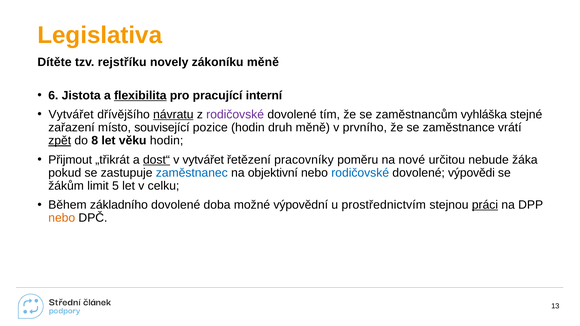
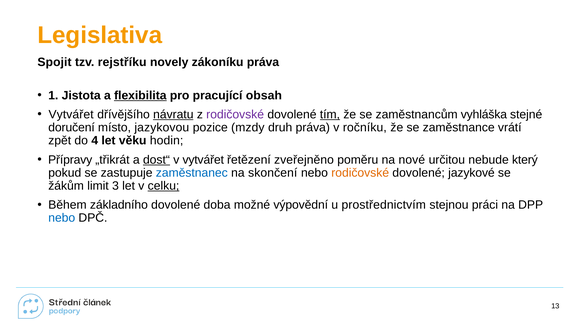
Dítěte: Dítěte -> Spojit (54, 62)
zákoníku měně: měně -> práva (263, 62)
6: 6 -> 1 (53, 95)
interní: interní -> obsah (264, 95)
tím underline: none -> present (330, 115)
zařazení: zařazení -> doručení (72, 128)
související: související -> jazykovou (162, 128)
pozice hodin: hodin -> mzdy (248, 128)
druh měně: měně -> práva (313, 128)
prvního: prvního -> ročníku (365, 128)
zpět underline: present -> none (60, 141)
8: 8 -> 4 (95, 141)
Přijmout: Přijmout -> Přípravy (70, 160)
pracovníky: pracovníky -> zveřejněno (304, 160)
žáka: žáka -> který (525, 160)
objektivní: objektivní -> skončení (273, 173)
rodičovské colour: blue -> orange (360, 173)
výpovědi: výpovědi -> jazykové (471, 173)
5: 5 -> 3 (115, 186)
celku underline: none -> present (164, 186)
práci underline: present -> none (485, 205)
nebo colour: orange -> blue (62, 218)
